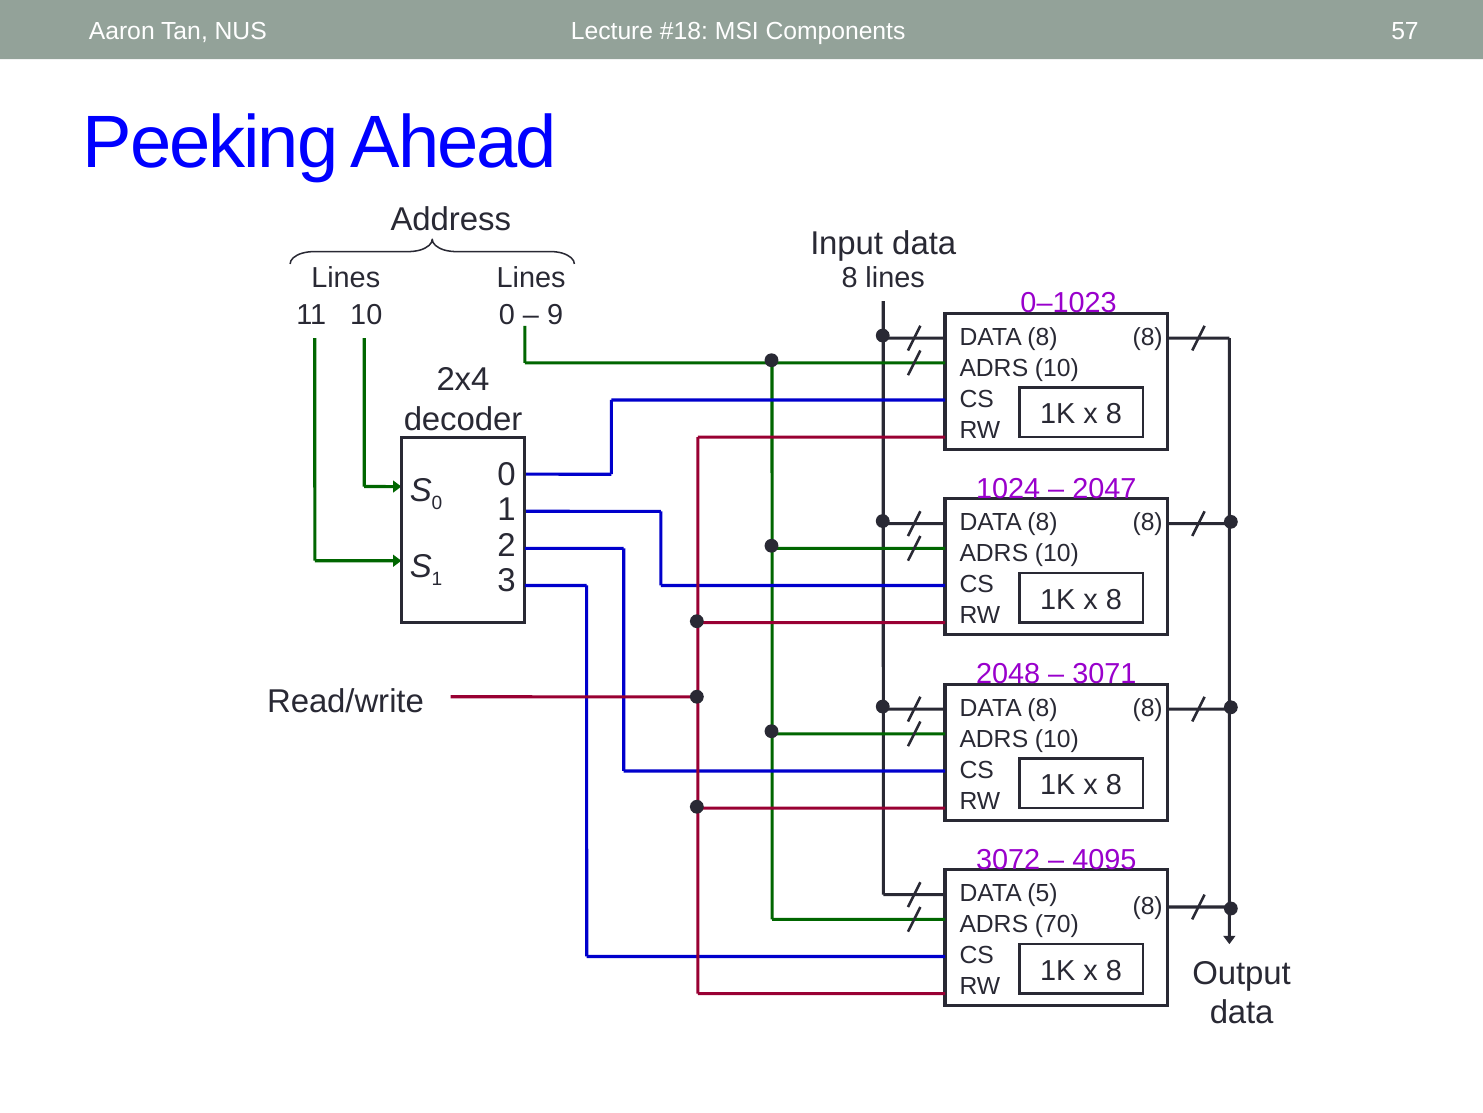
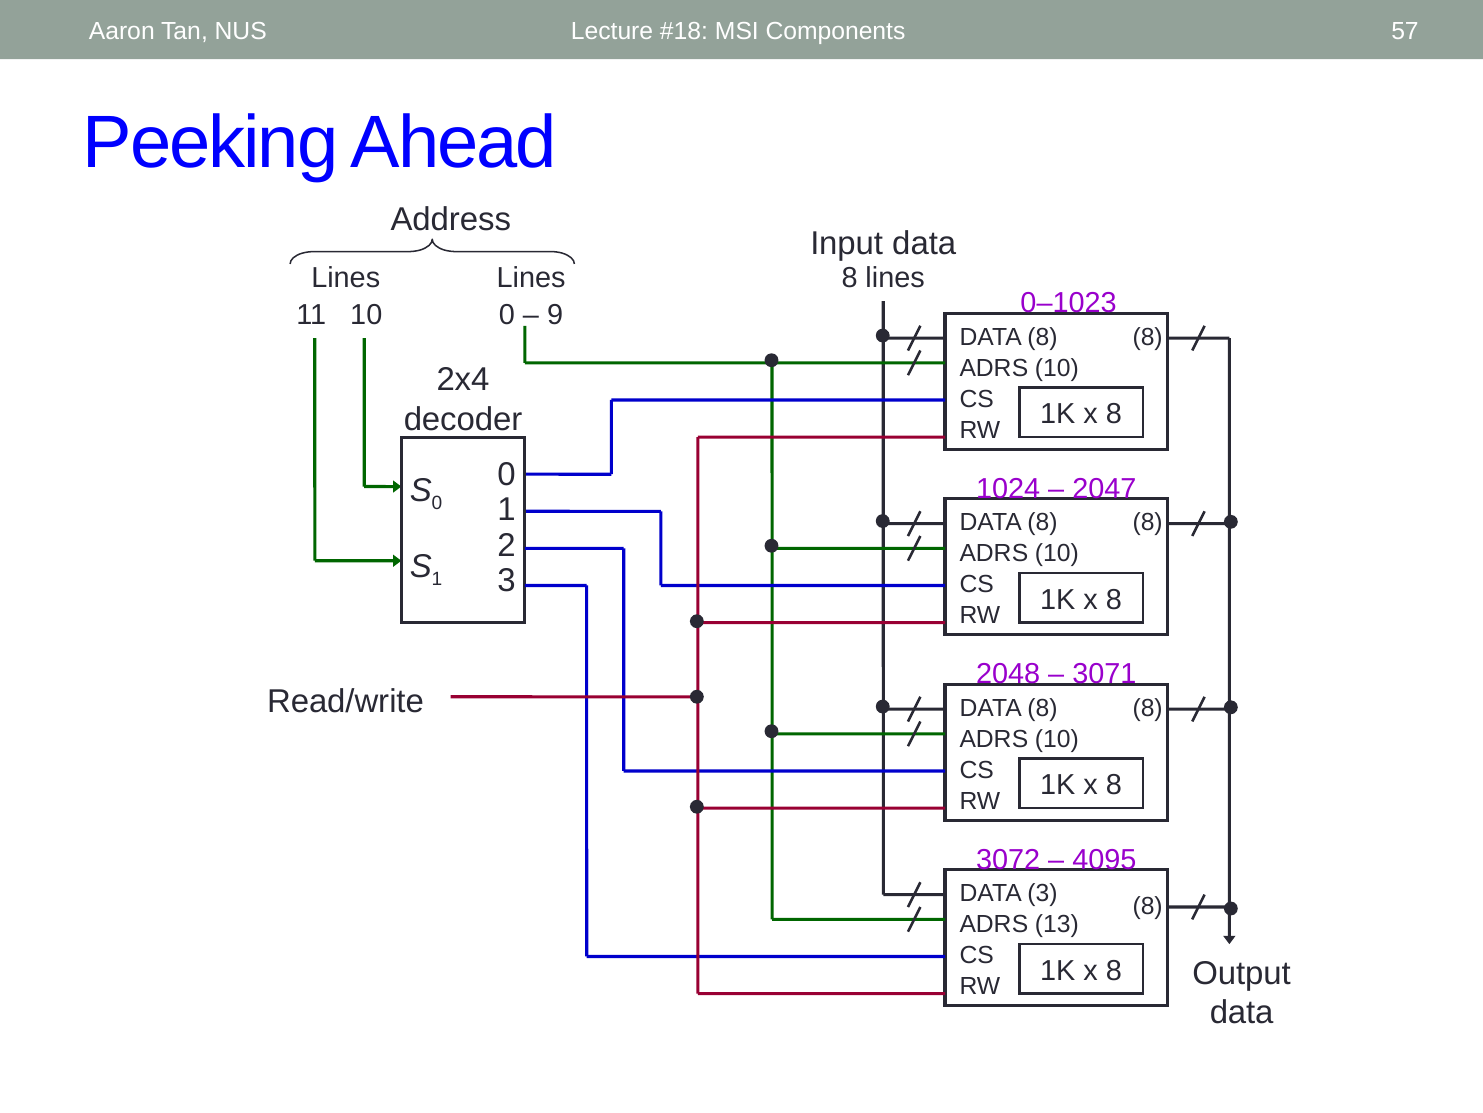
DATA 5: 5 -> 3 (1042, 893)
70: 70 -> 13 (1057, 924)
